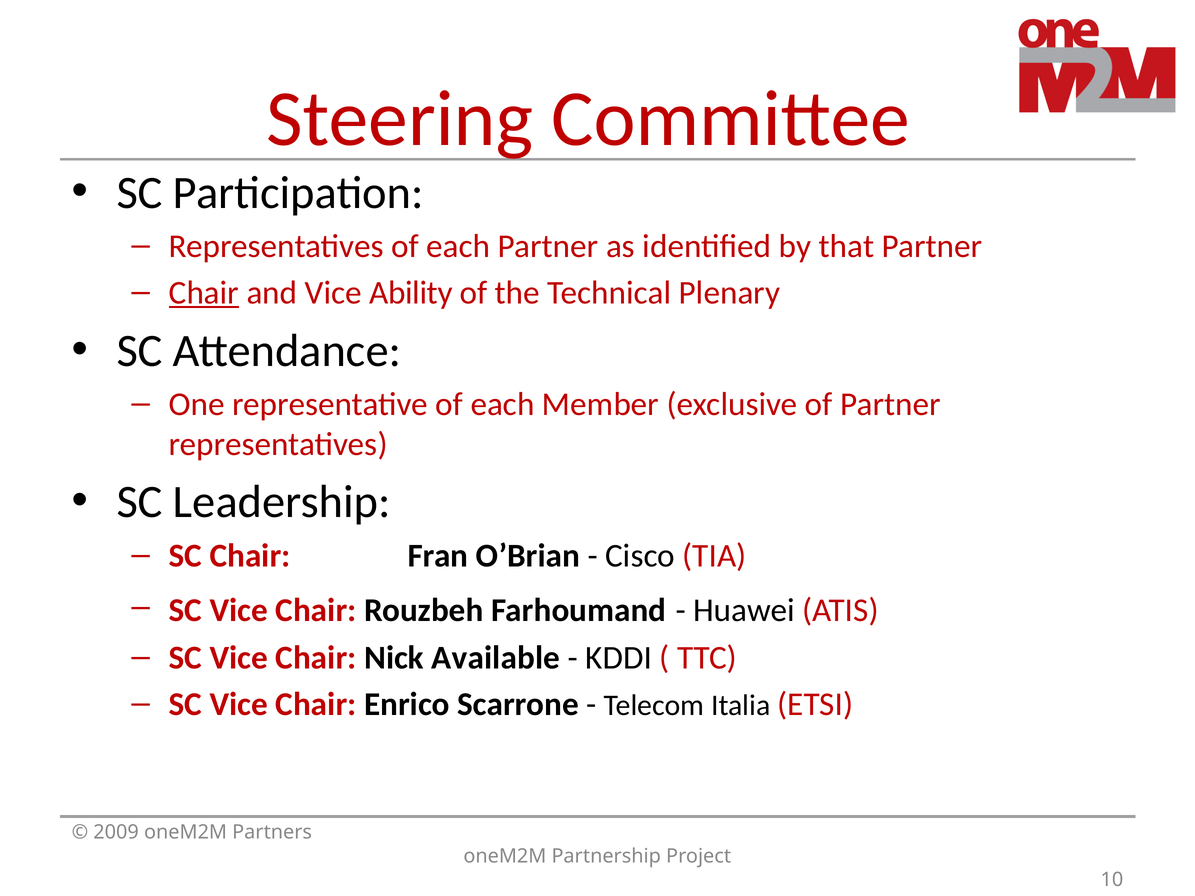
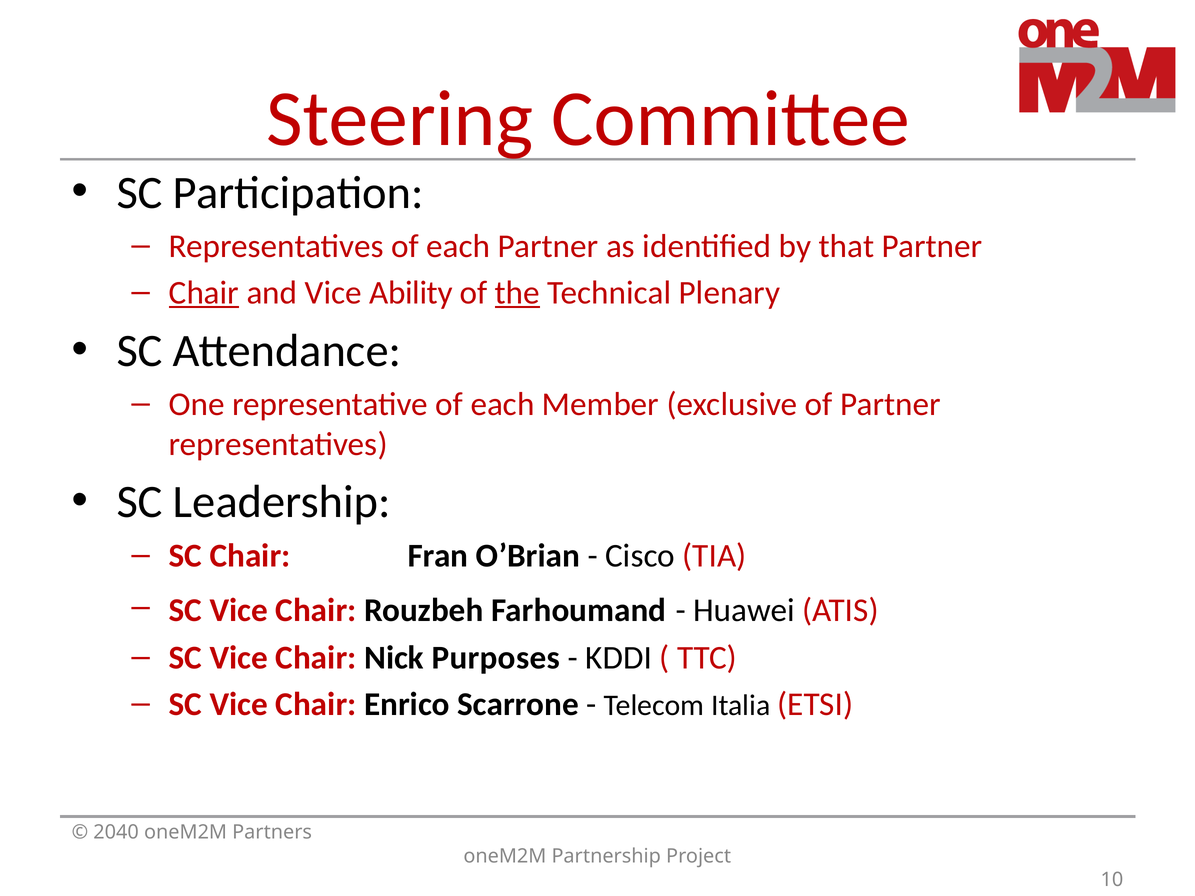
the underline: none -> present (517, 293)
Available: Available -> Purposes (496, 658)
2009: 2009 -> 2040 (116, 832)
